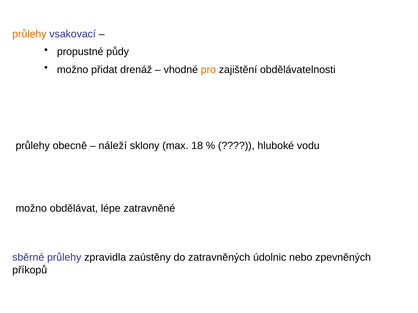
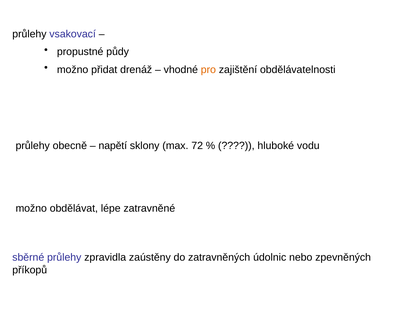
průlehy colour: orange -> black (29, 34)
náleží: náleží -> napětí (113, 146)
18: 18 -> 72 (197, 146)
